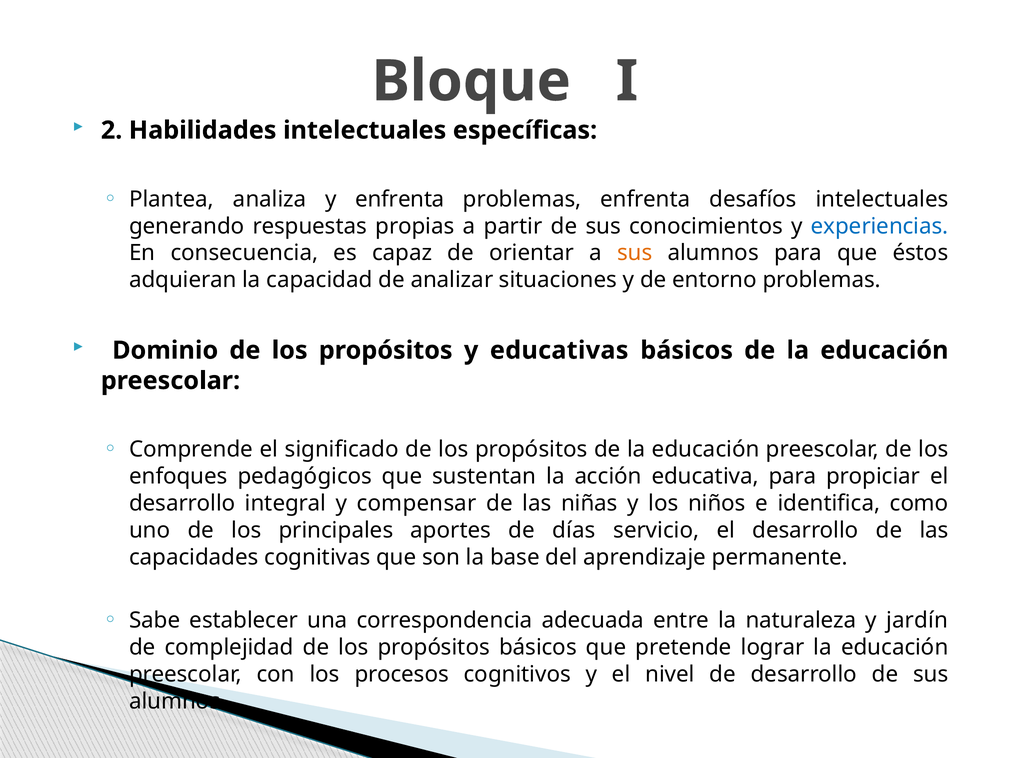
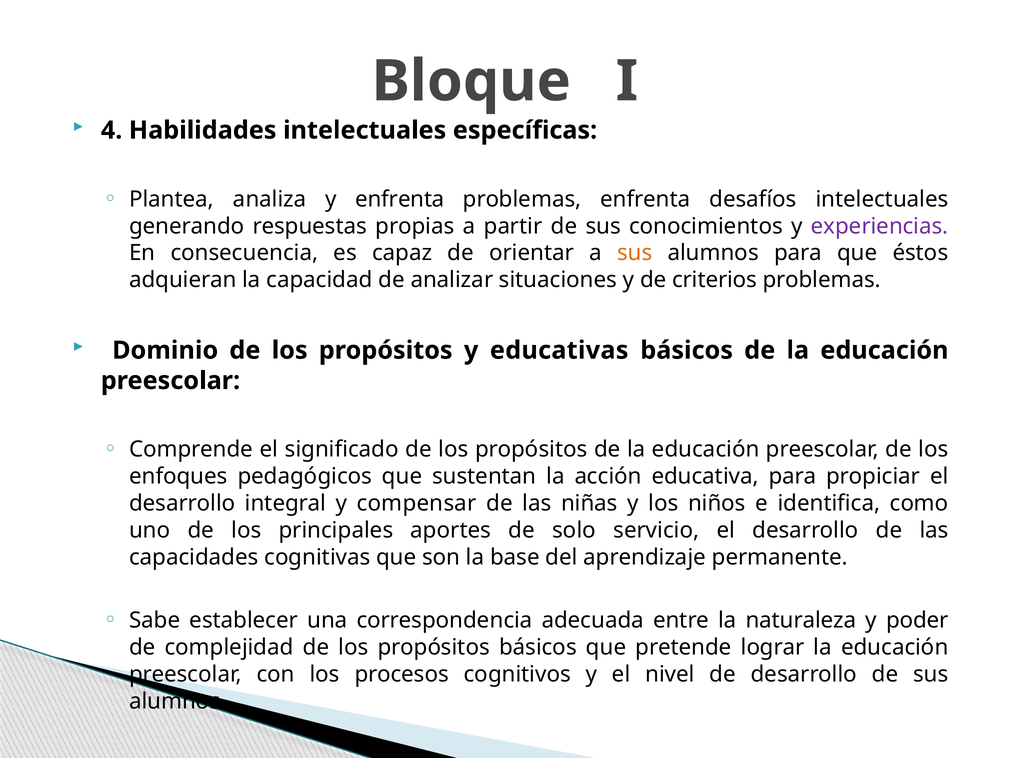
2: 2 -> 4 (112, 130)
experiencias colour: blue -> purple (880, 226)
entorno: entorno -> criterios (715, 280)
días: días -> solo (574, 530)
jardín: jardín -> poder (917, 620)
